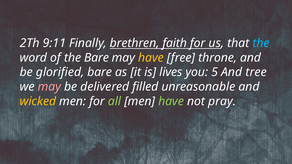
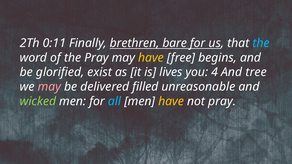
9:11: 9:11 -> 0:11 (54, 43)
faith: faith -> bare (175, 43)
the Bare: Bare -> Pray (96, 58)
throne: throne -> begins (218, 58)
glorified bare: bare -> exist (100, 72)
5: 5 -> 4 (215, 72)
wicked colour: yellow -> light green (38, 101)
all colour: light green -> light blue (114, 101)
have colour: light green -> yellow (171, 101)
